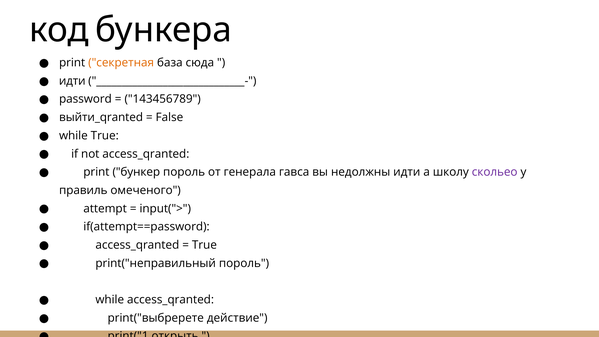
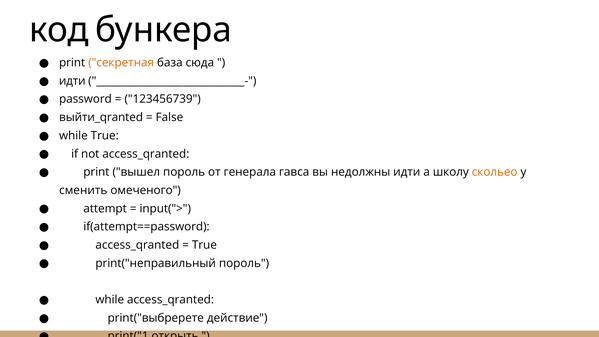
143456789: 143456789 -> 123456739 (163, 99)
бункер: бункер -> вышел (136, 172)
скольео colour: purple -> orange (495, 172)
правиль: правиль -> сменить (83, 190)
